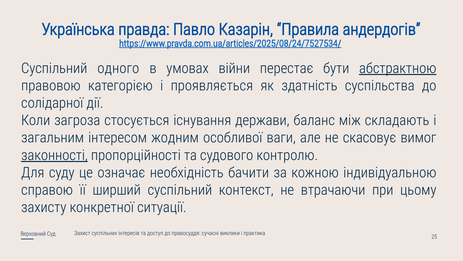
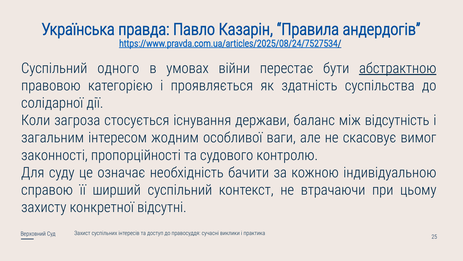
складають: складають -> відсутність (397, 120)
законності underline: present -> none (54, 155)
ситуації: ситуації -> відсутні (162, 207)
